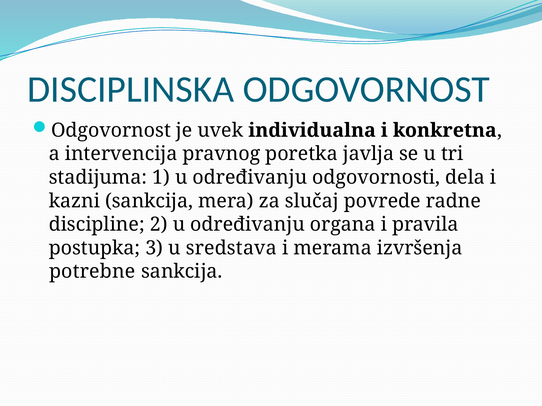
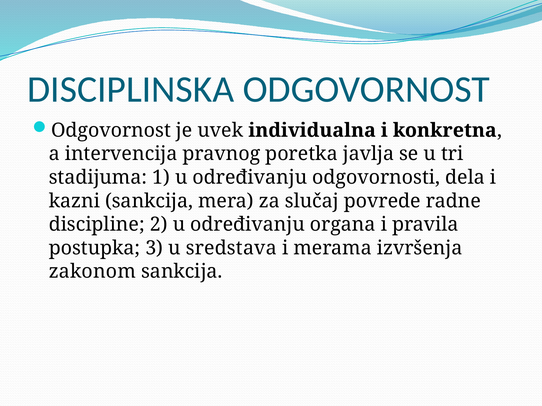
potrebne: potrebne -> zakonom (92, 272)
